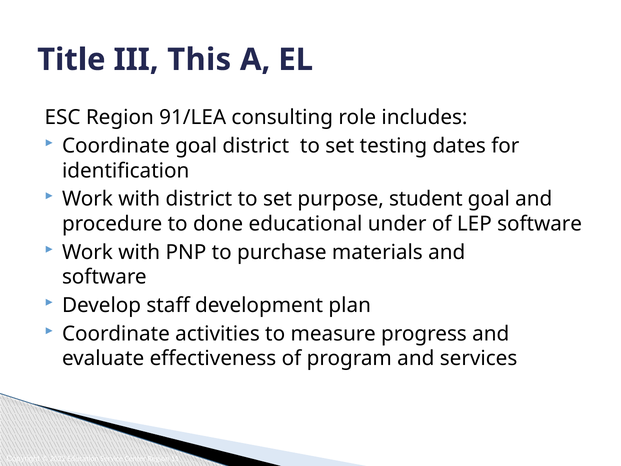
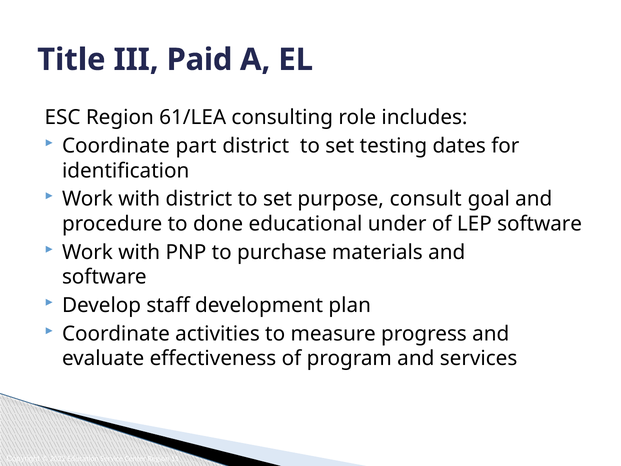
This: This -> Paid (200, 60)
91/LEA: 91/LEA -> 61/LEA (193, 118)
Coordinate goal: goal -> part (196, 146)
student: student -> consult (426, 199)
